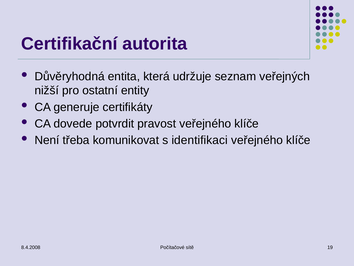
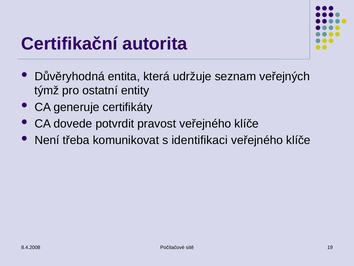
nižší: nižší -> týmž (47, 90)
